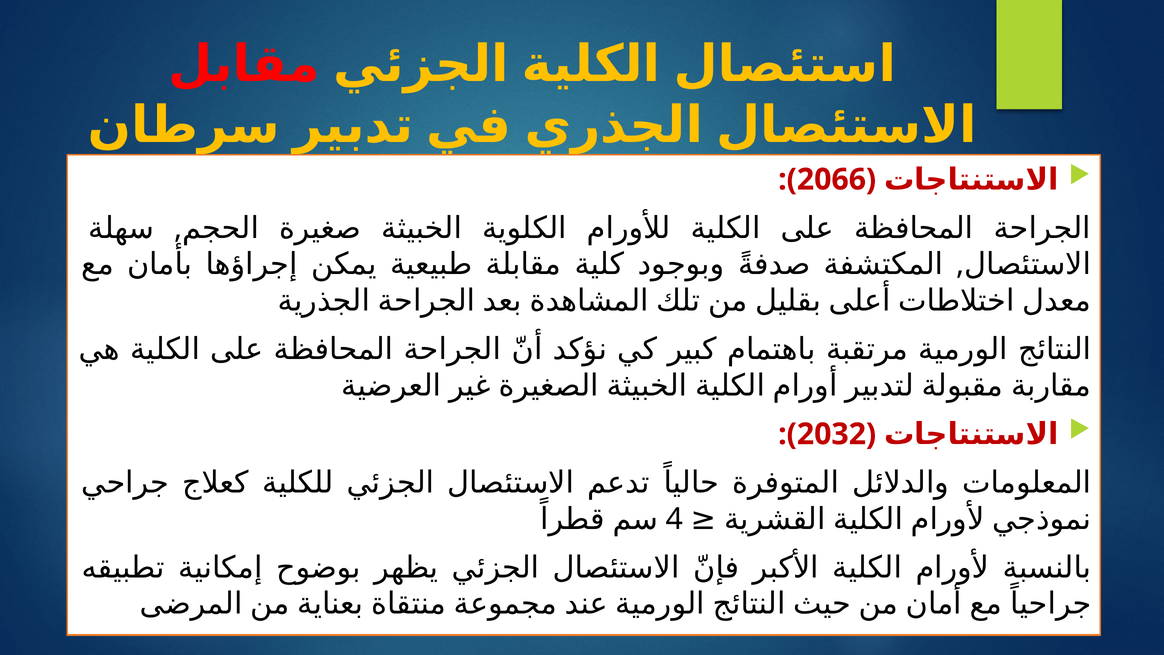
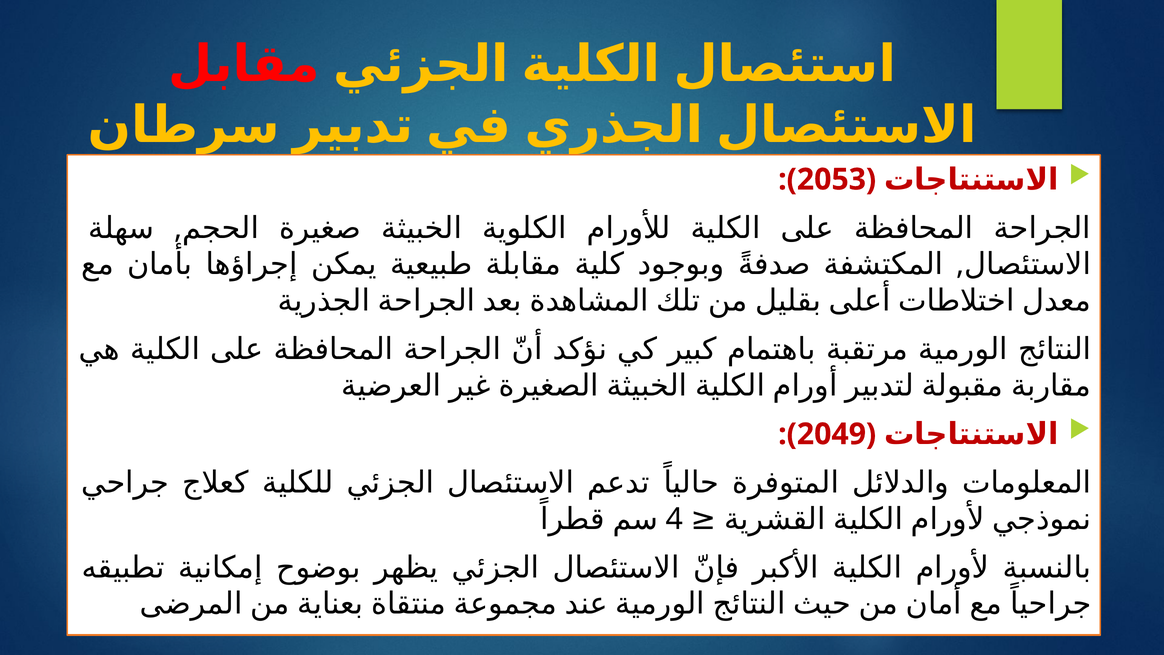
2066: 2066 -> 2053 (831, 179)
2032: 2032 -> 2049 (831, 434)
